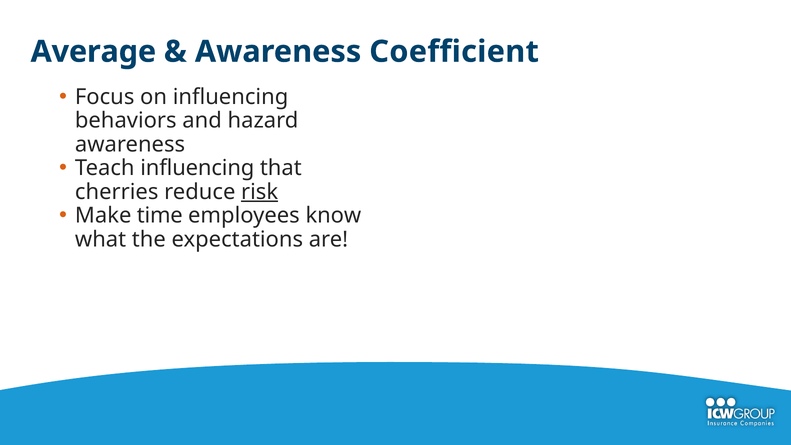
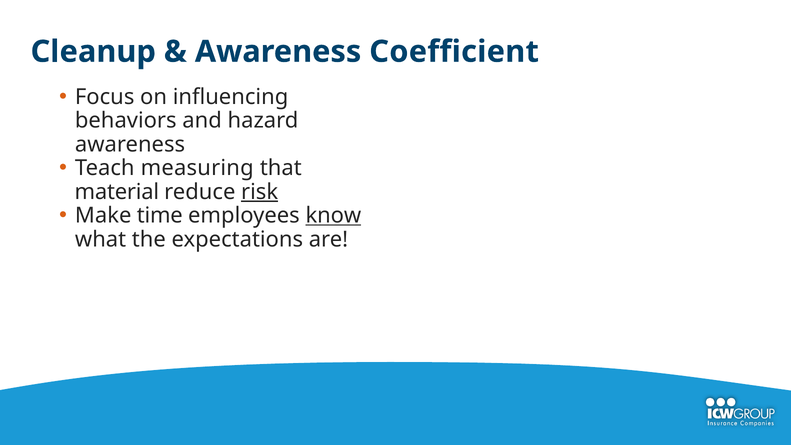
Average: Average -> Cleanup (93, 52)
Teach influencing: influencing -> measuring (197, 168)
cherries: cherries -> material (117, 192)
know underline: none -> present (333, 216)
